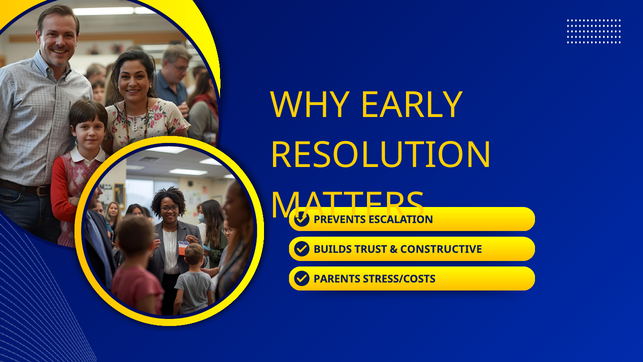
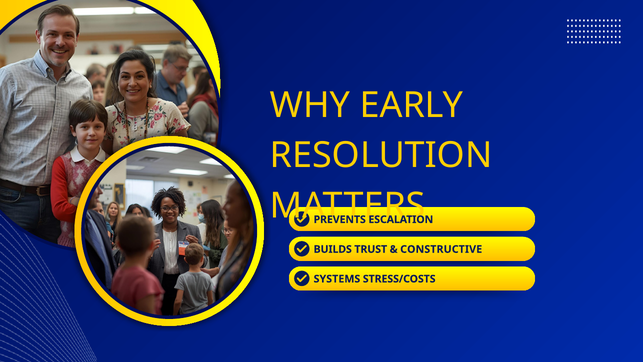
PARENTS: PARENTS -> SYSTEMS (337, 279)
